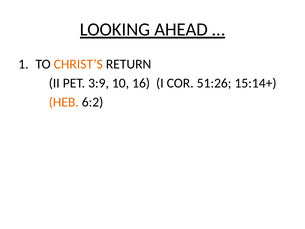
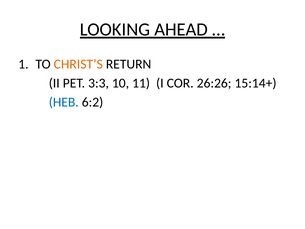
3:9: 3:9 -> 3:3 (99, 83)
16: 16 -> 11 (141, 83)
51:26: 51:26 -> 26:26 (214, 83)
HEB colour: orange -> blue (64, 102)
